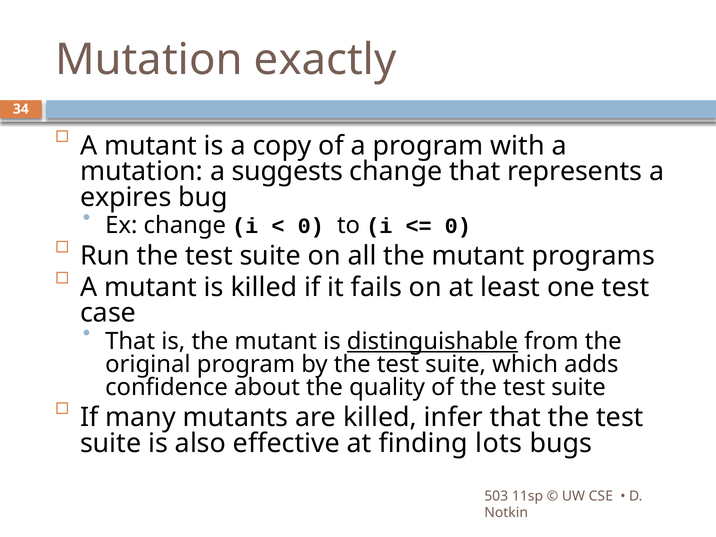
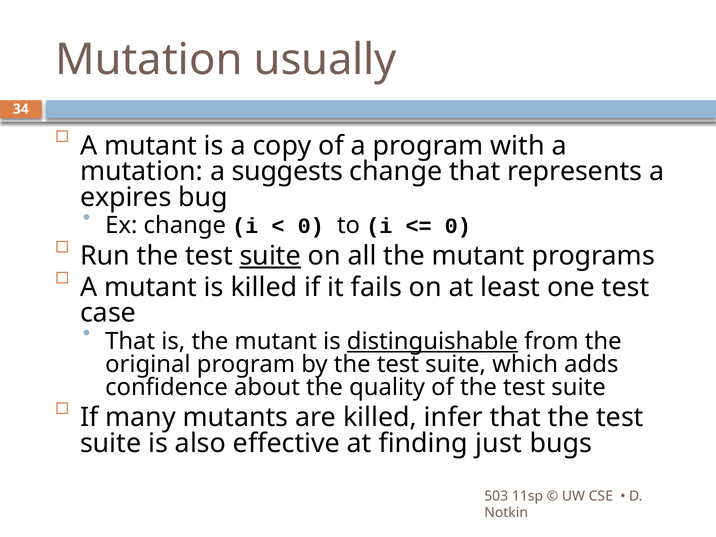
exactly: exactly -> usually (325, 60)
suite underline: none -> present (270, 256)
lots: lots -> just (499, 443)
